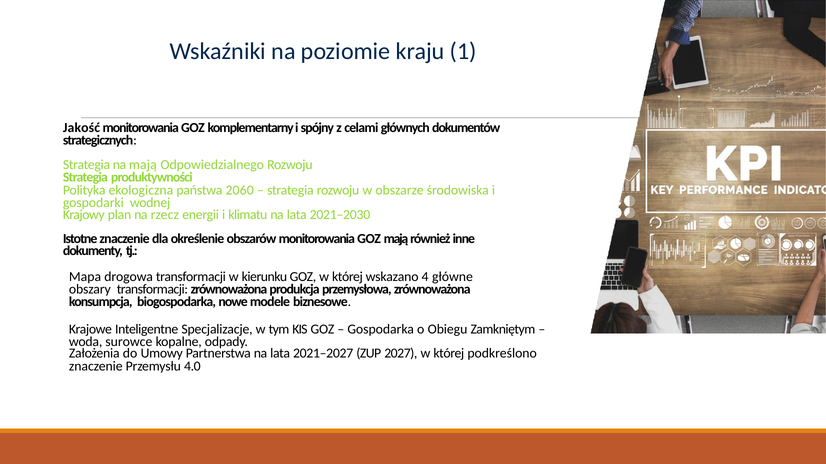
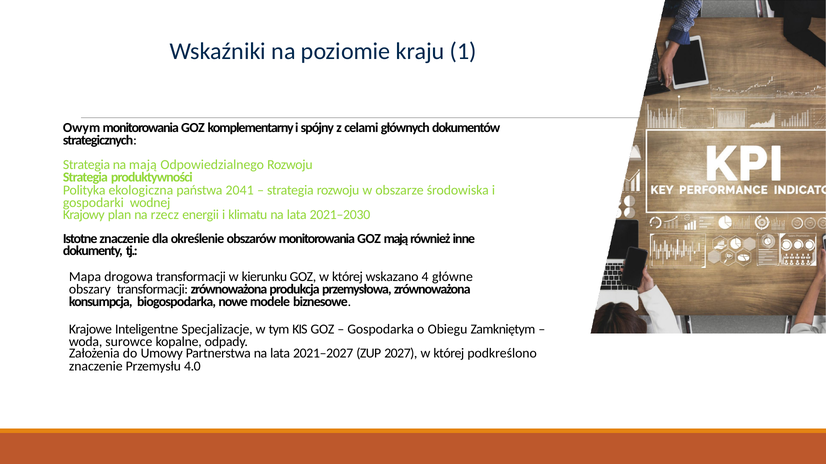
Jakość: Jakość -> Owym (82, 128)
2060: 2060 -> 2041 (240, 190)
